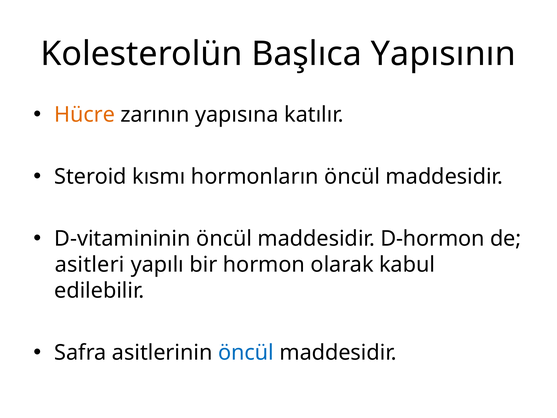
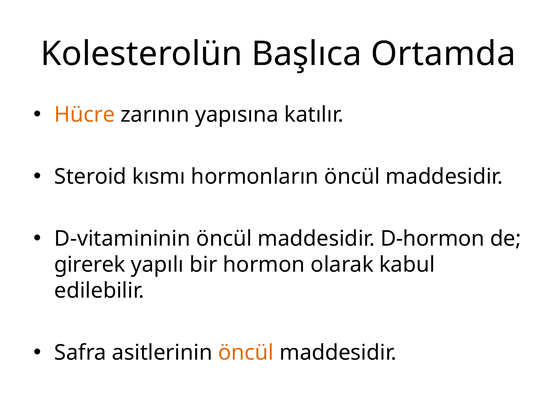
Yapısının: Yapısının -> Ortamda (443, 54)
asitleri: asitleri -> girerek (90, 265)
öncül colour: blue -> orange (246, 353)
